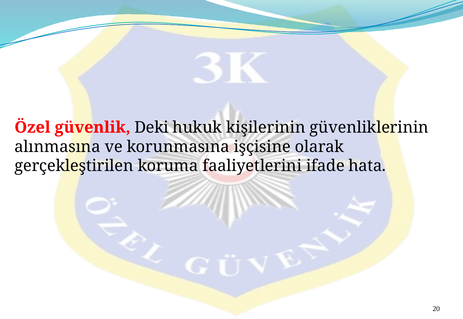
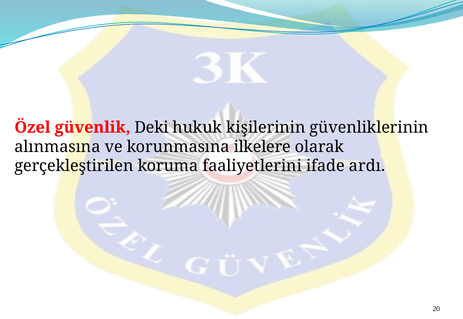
işçisine: işçisine -> ilkelere (262, 147)
hata: hata -> ardı (367, 166)
